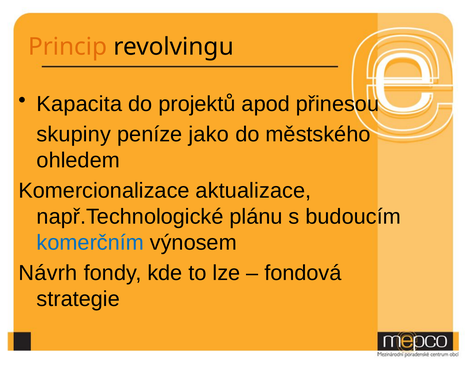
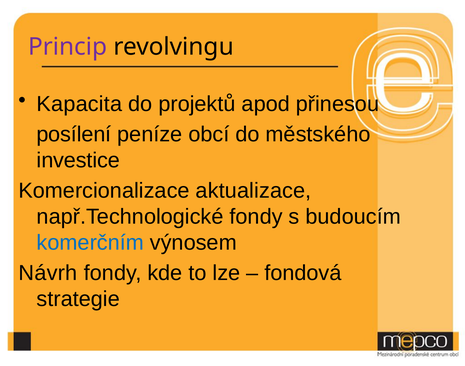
Princip colour: orange -> purple (68, 47)
skupiny: skupiny -> posílení (74, 134)
jako: jako -> obcí (209, 134)
ohledem: ohledem -> investice (78, 160)
např.Technologické plánu: plánu -> fondy (256, 217)
